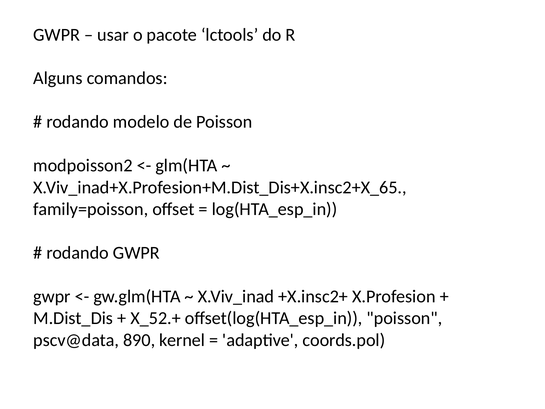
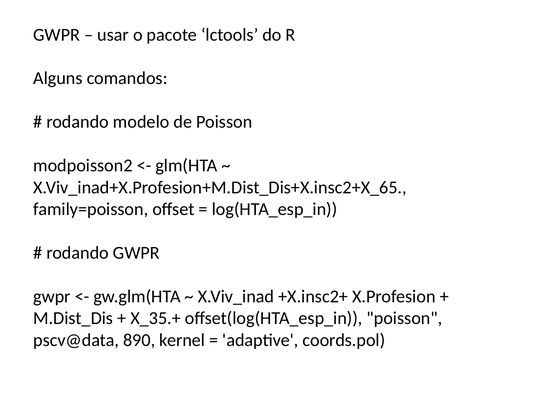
X_52.+: X_52.+ -> X_35.+ (156, 318)
